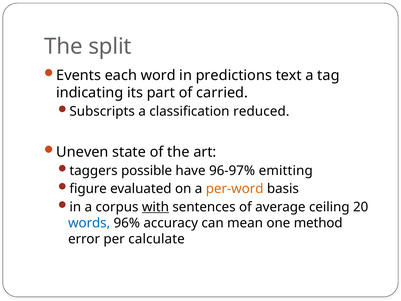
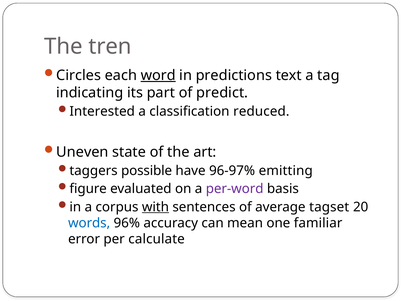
split: split -> tren (110, 46)
Events: Events -> Circles (79, 75)
word underline: none -> present (158, 75)
carried: carried -> predict (222, 93)
Subscripts: Subscripts -> Interested (102, 111)
per-word colour: orange -> purple (235, 189)
ceiling: ceiling -> tagset (329, 207)
method: method -> familiar (318, 223)
